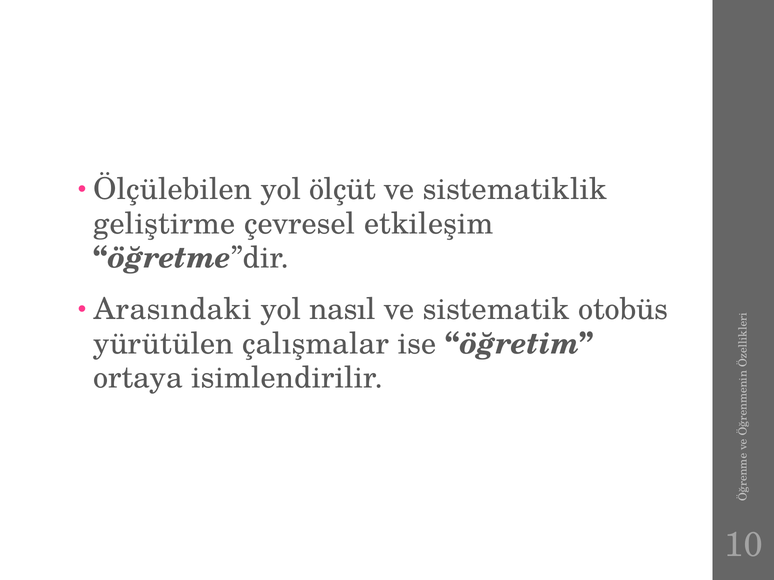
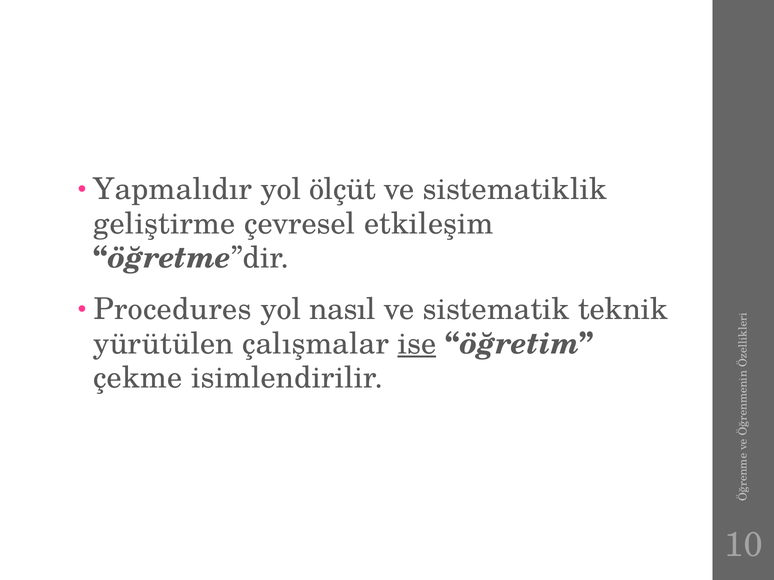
Ölçülebilen: Ölçülebilen -> Yapmalıdır (173, 190)
Arasındaki: Arasındaki -> Procedures (173, 310)
otobüs: otobüs -> teknik (623, 310)
ise underline: none -> present (417, 344)
ortaya: ortaya -> çekme (138, 378)
